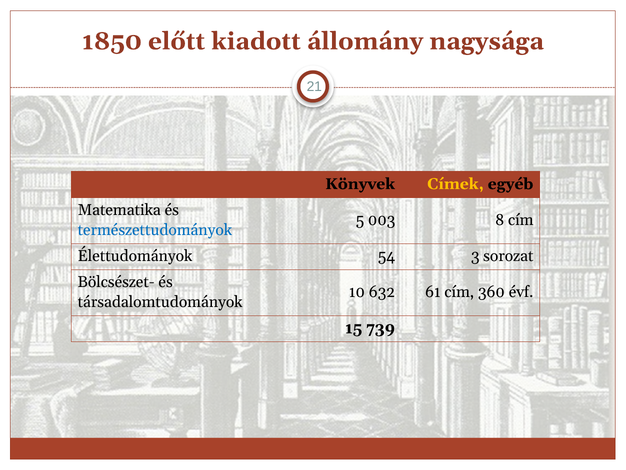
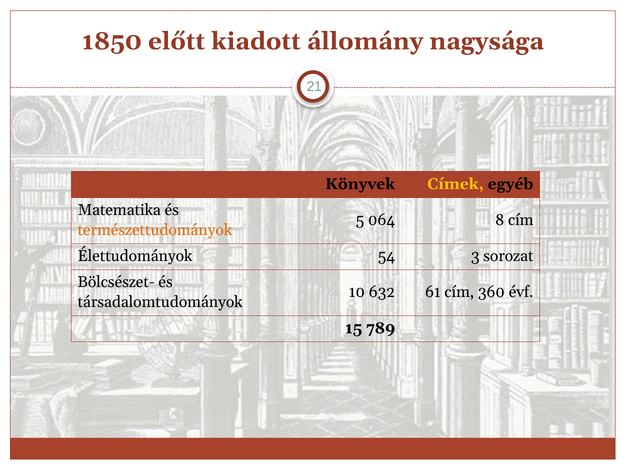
003: 003 -> 064 (382, 220)
természettudományok colour: blue -> orange (155, 230)
739: 739 -> 789 (381, 328)
